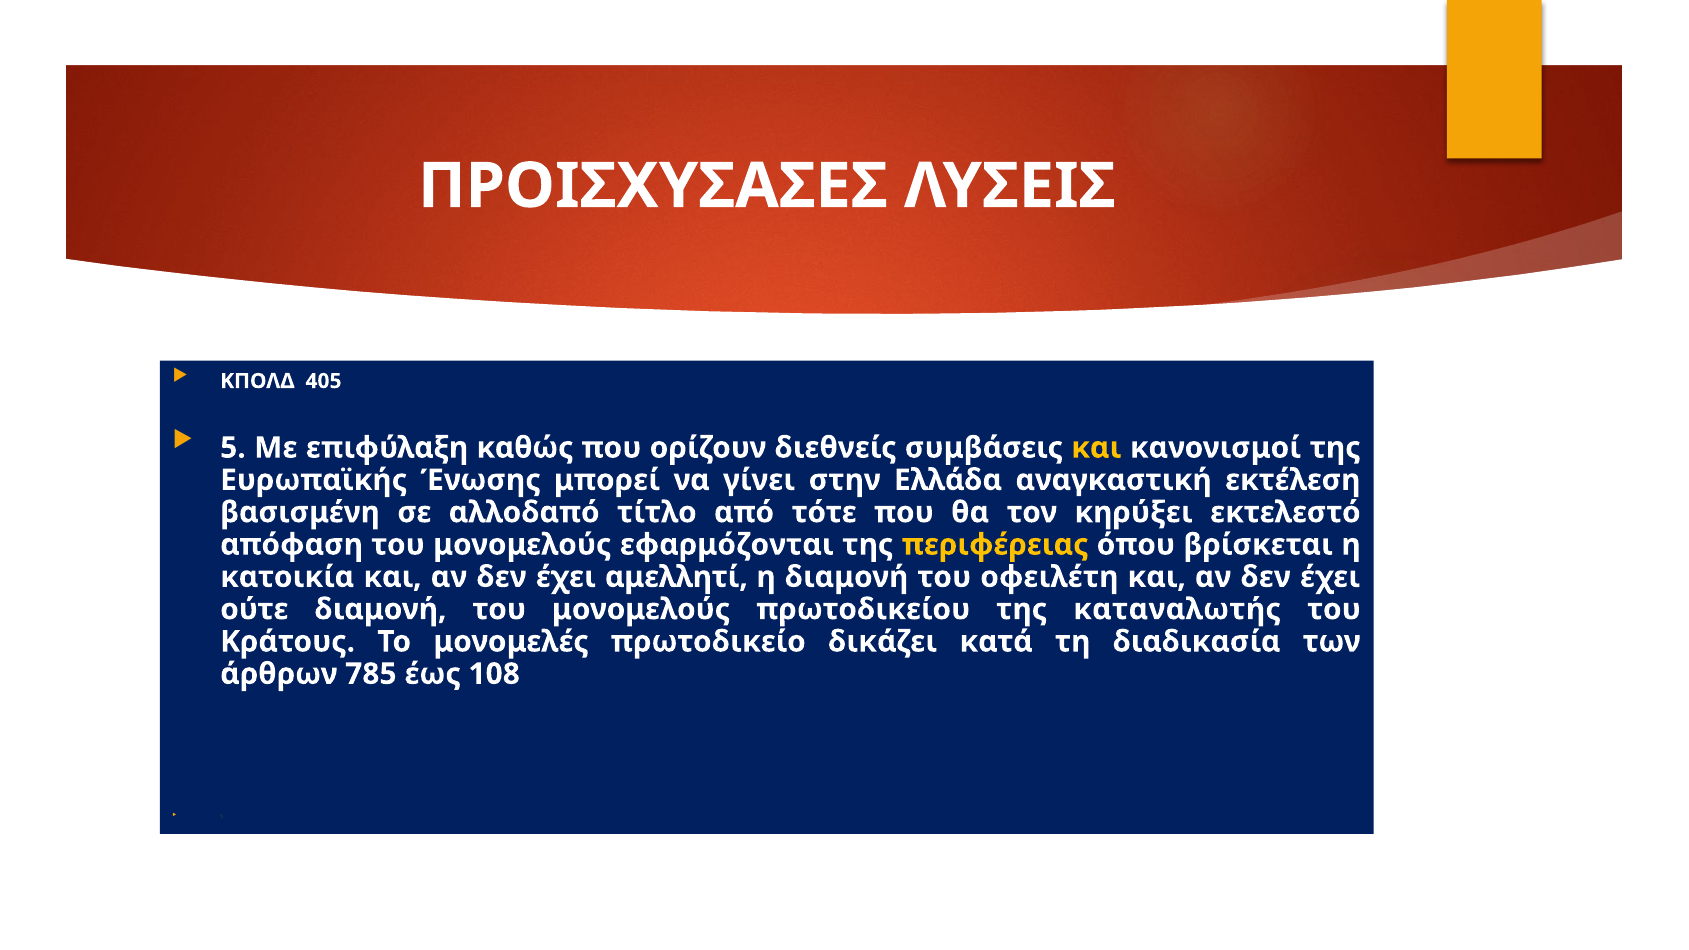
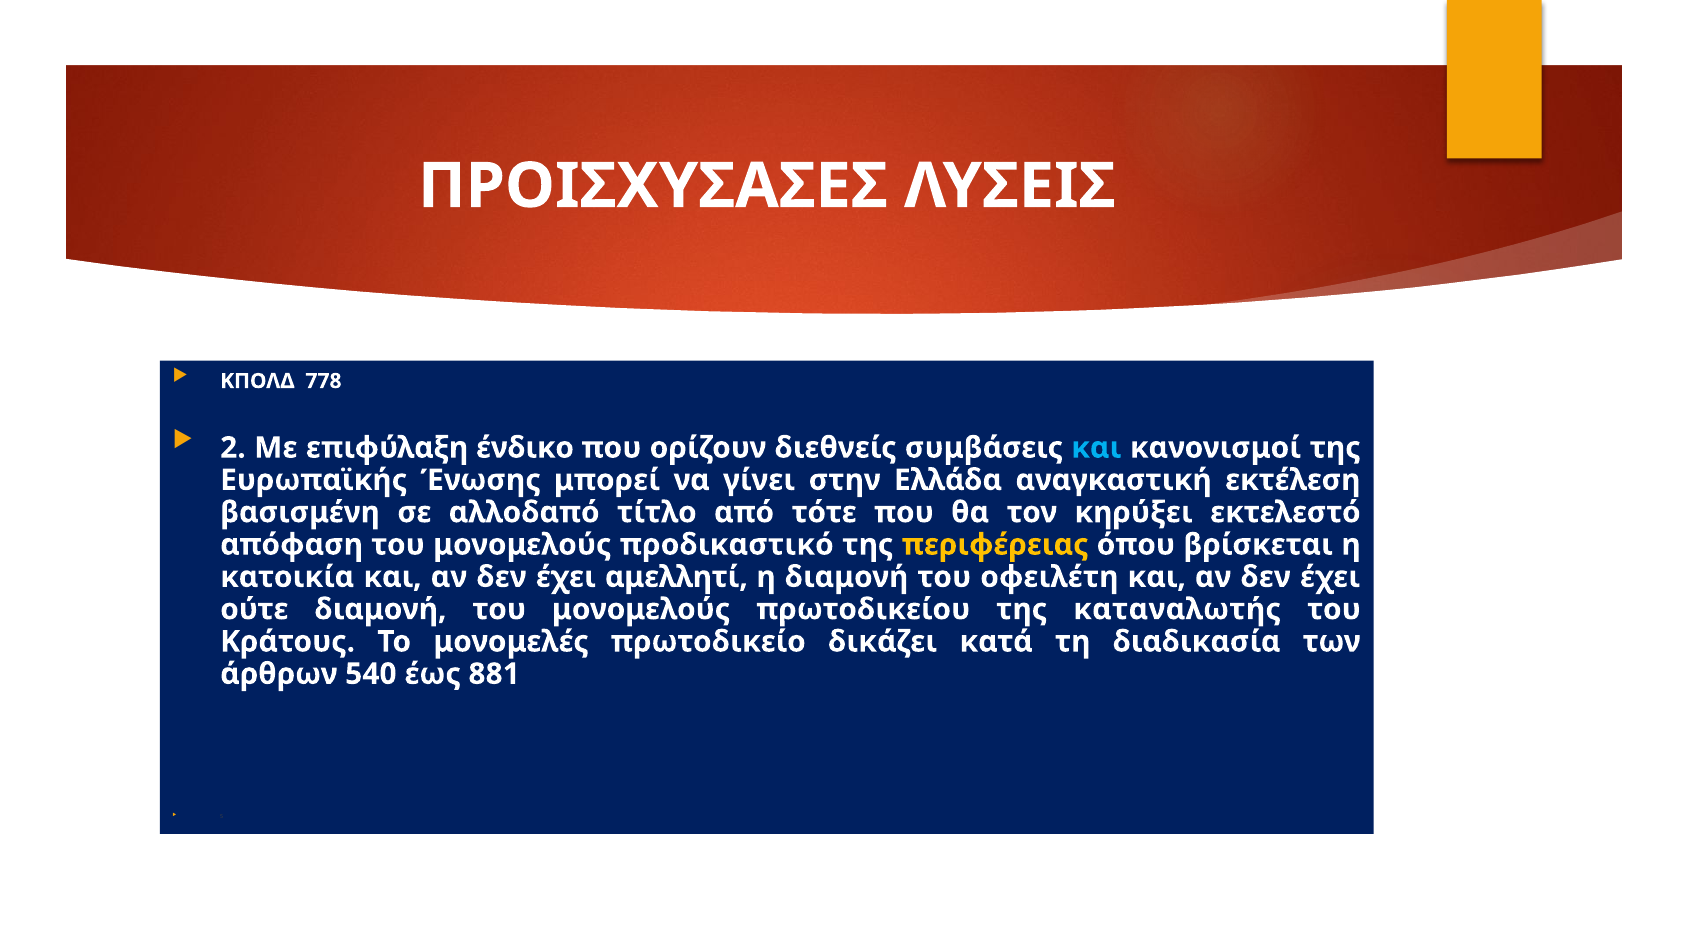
405: 405 -> 778 (323, 381)
5: 5 -> 2 (233, 448)
καθώς: καθώς -> ένδικο (525, 448)
και colour: yellow -> light blue (1096, 448)
εφαρμόζονται: εφαρμόζονται -> προδικαστικό (727, 545)
785: 785 -> 540 (371, 674)
108: 108 -> 881 (494, 674)
